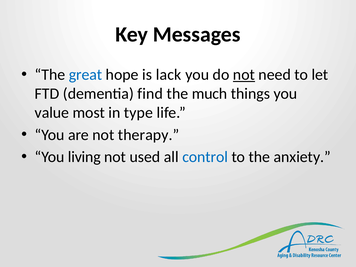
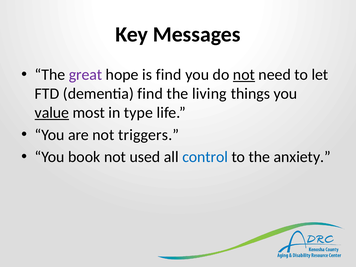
great colour: blue -> purple (85, 75)
is lack: lack -> find (169, 75)
much: much -> living (209, 94)
value underline: none -> present (52, 113)
therapy: therapy -> triggers (149, 135)
living: living -> book (84, 157)
